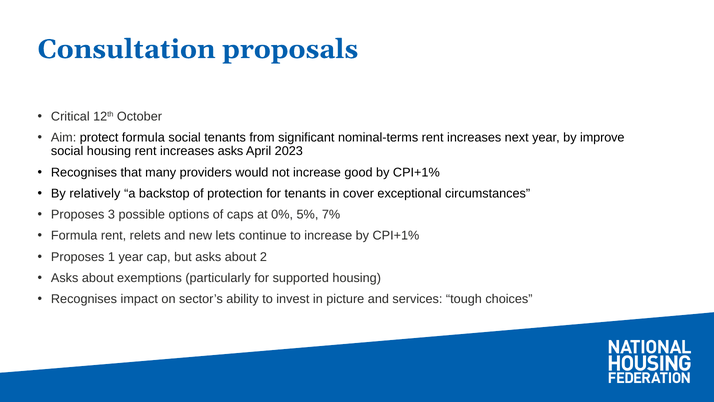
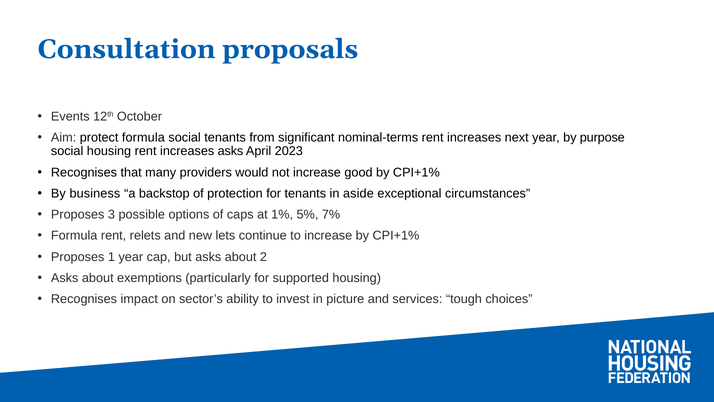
Critical: Critical -> Events (70, 116)
improve: improve -> purpose (602, 137)
relatively: relatively -> business (95, 193)
cover: cover -> aside (358, 193)
0%: 0% -> 1% (282, 214)
